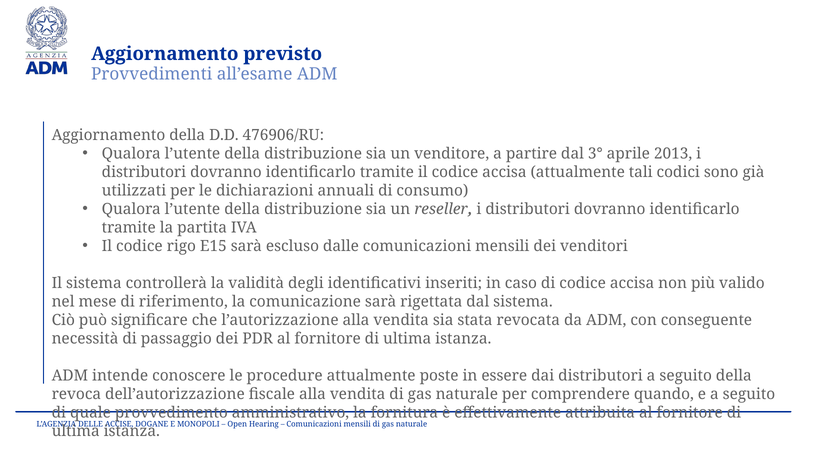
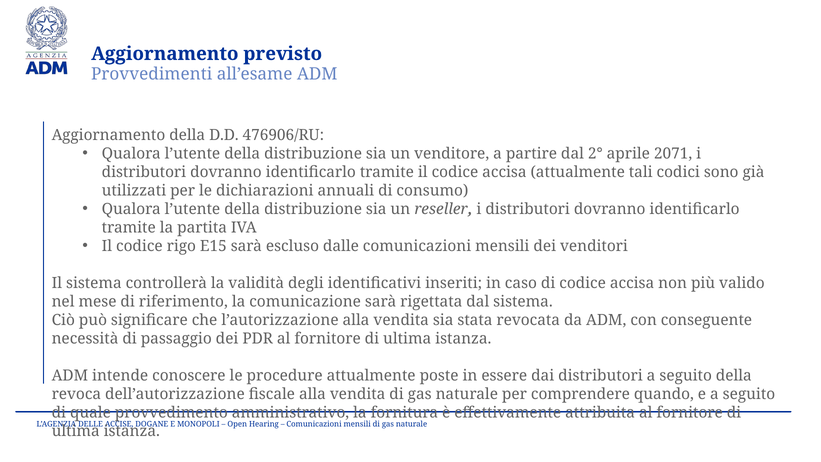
3°: 3° -> 2° (595, 154)
2013: 2013 -> 2071 (673, 154)
